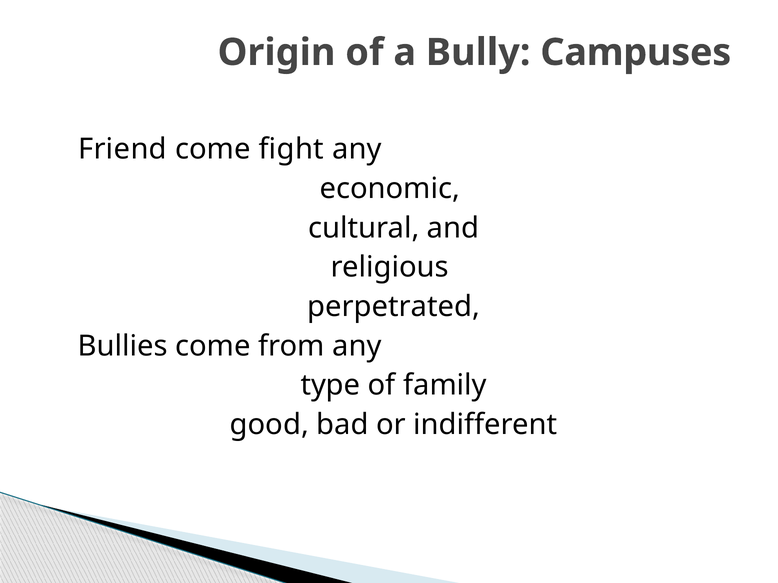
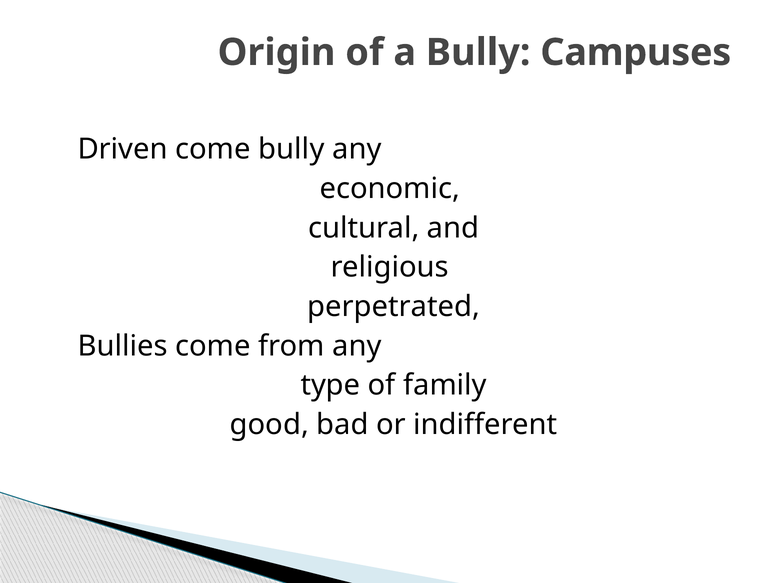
Friend: Friend -> Driven (123, 149)
come fight: fight -> bully (291, 149)
